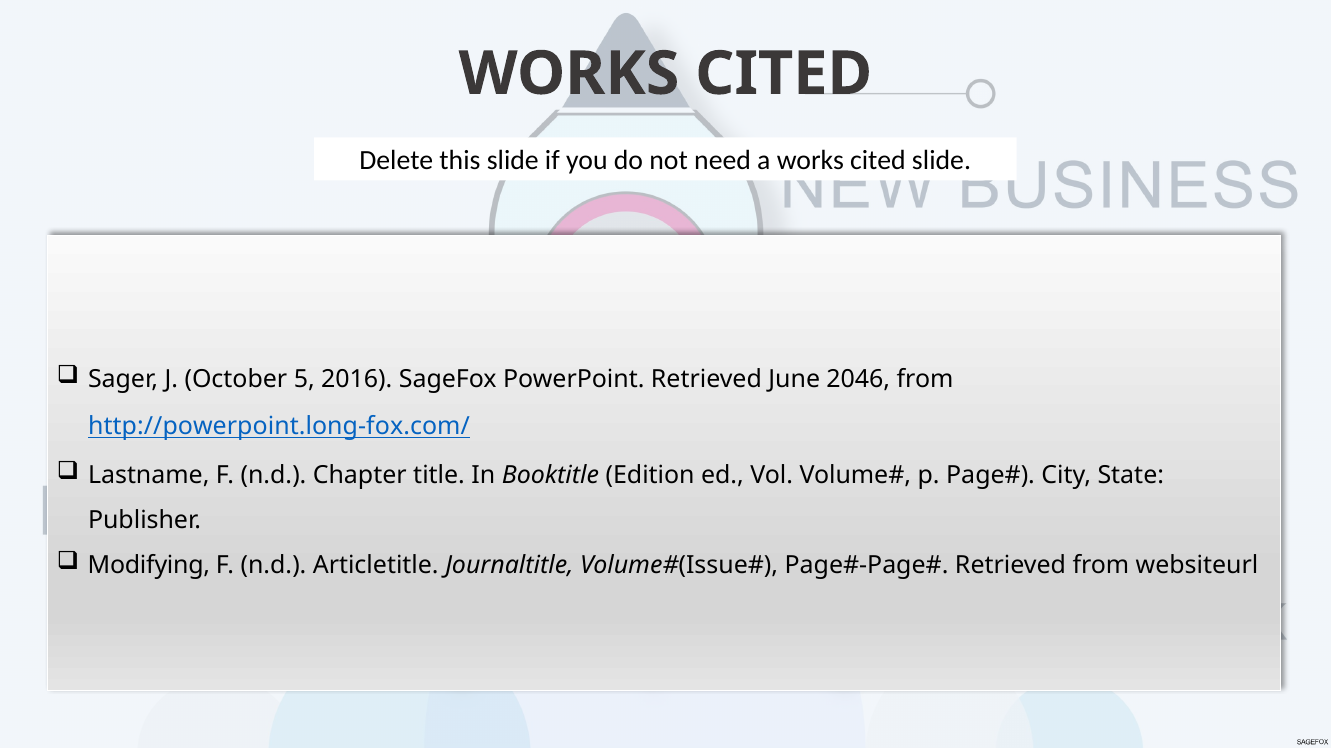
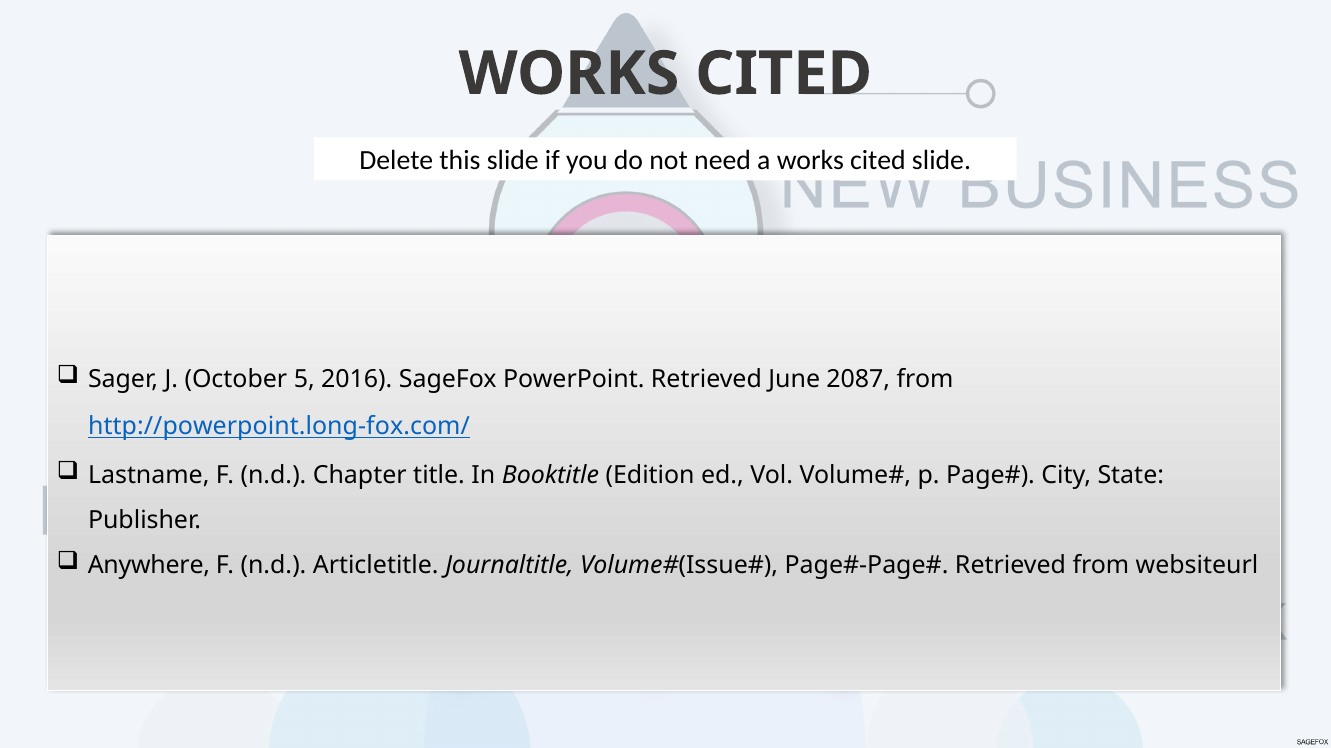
2046: 2046 -> 2087 (858, 380)
Modifying: Modifying -> Anywhere (149, 566)
